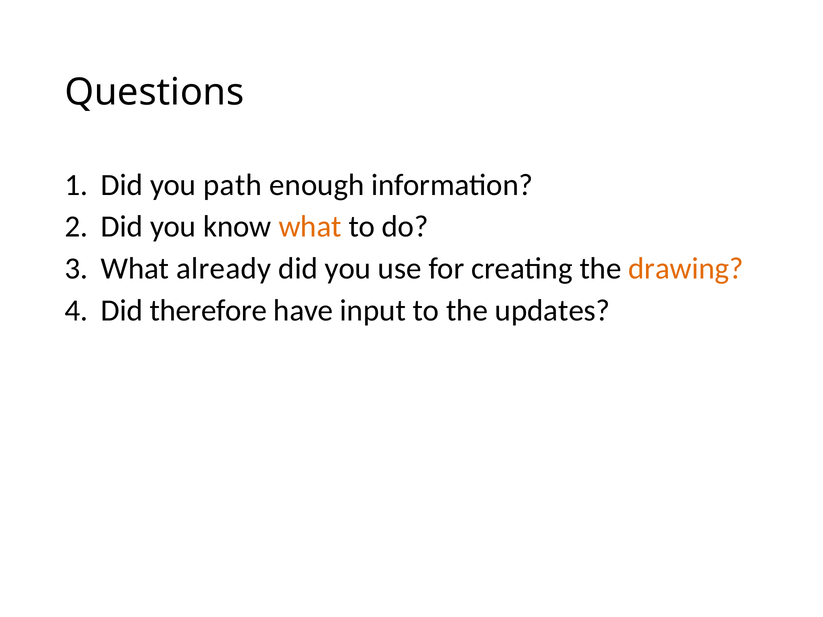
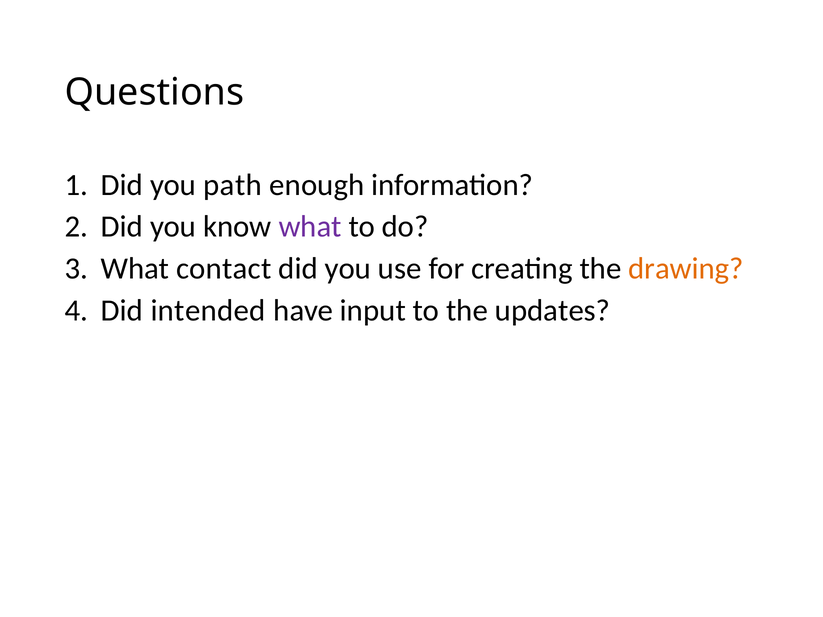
what colour: orange -> purple (310, 227)
already: already -> contact (224, 269)
therefore: therefore -> intended (208, 311)
